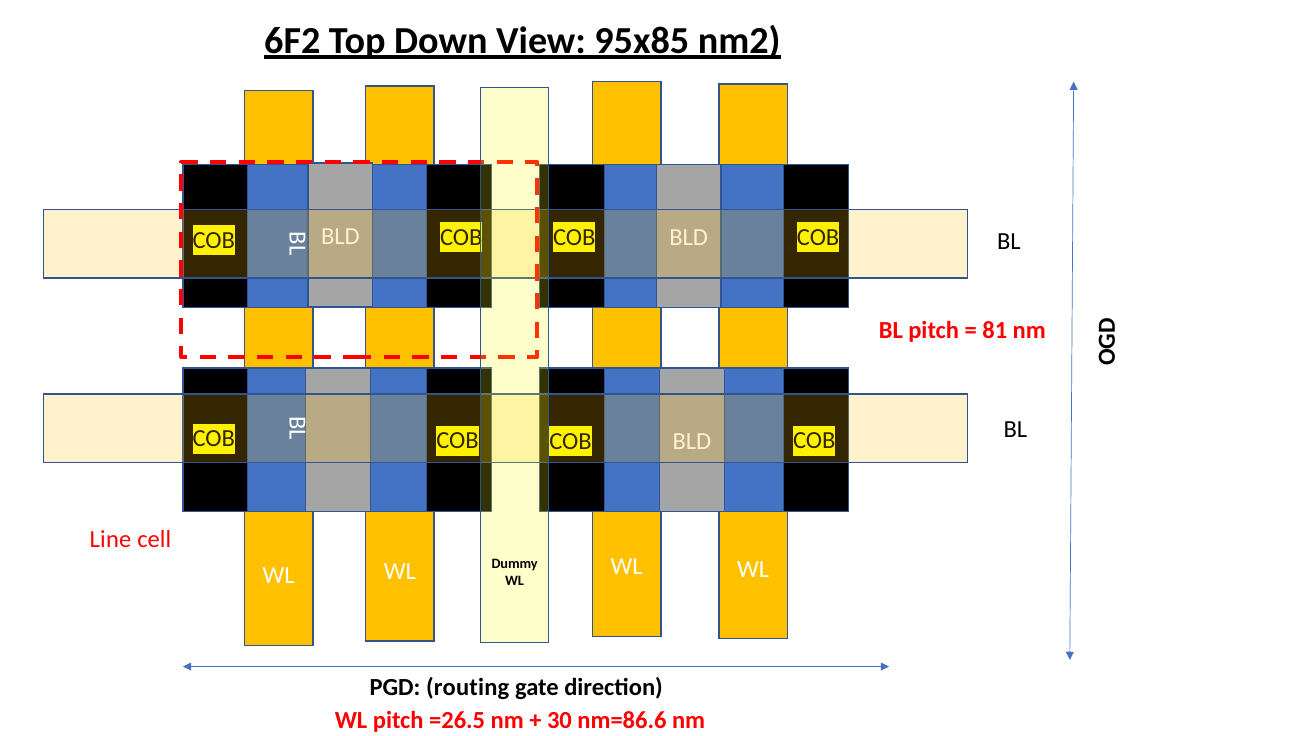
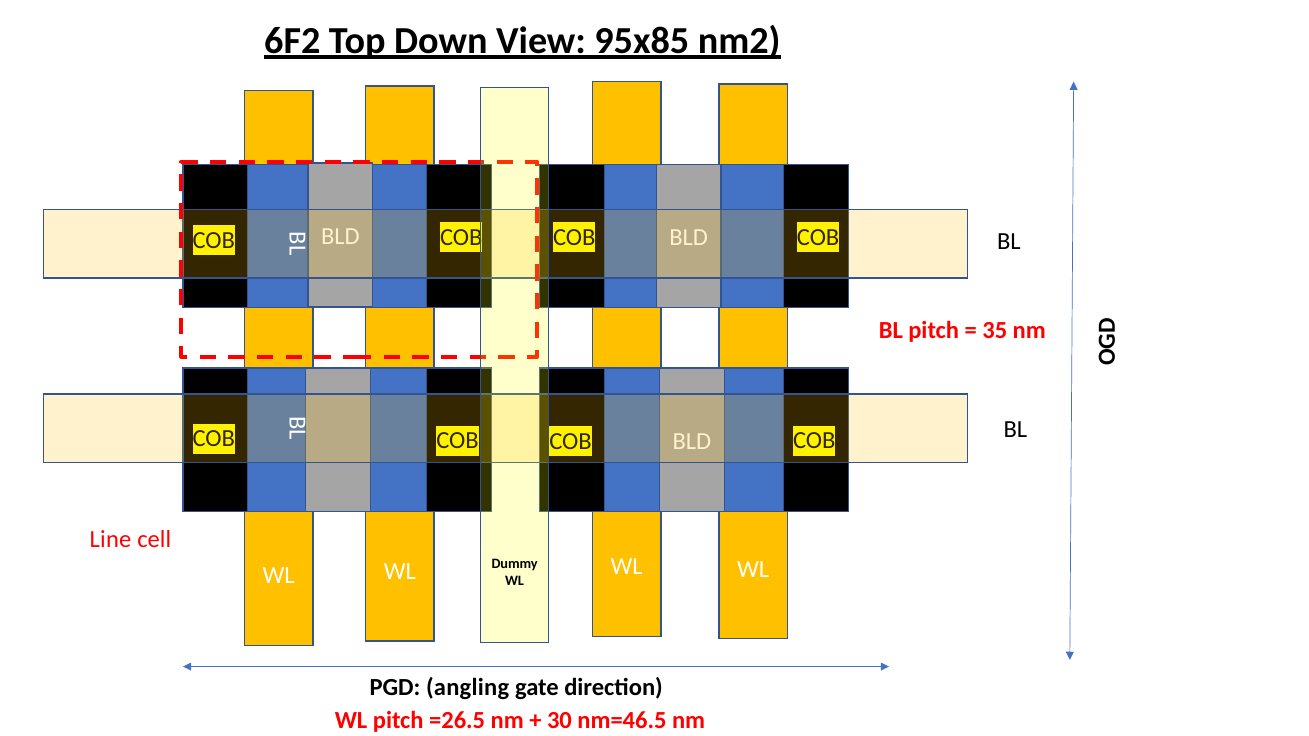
81: 81 -> 35 (995, 331)
routing: routing -> angling (468, 688)
nm=86.6: nm=86.6 -> nm=46.5 (622, 720)
